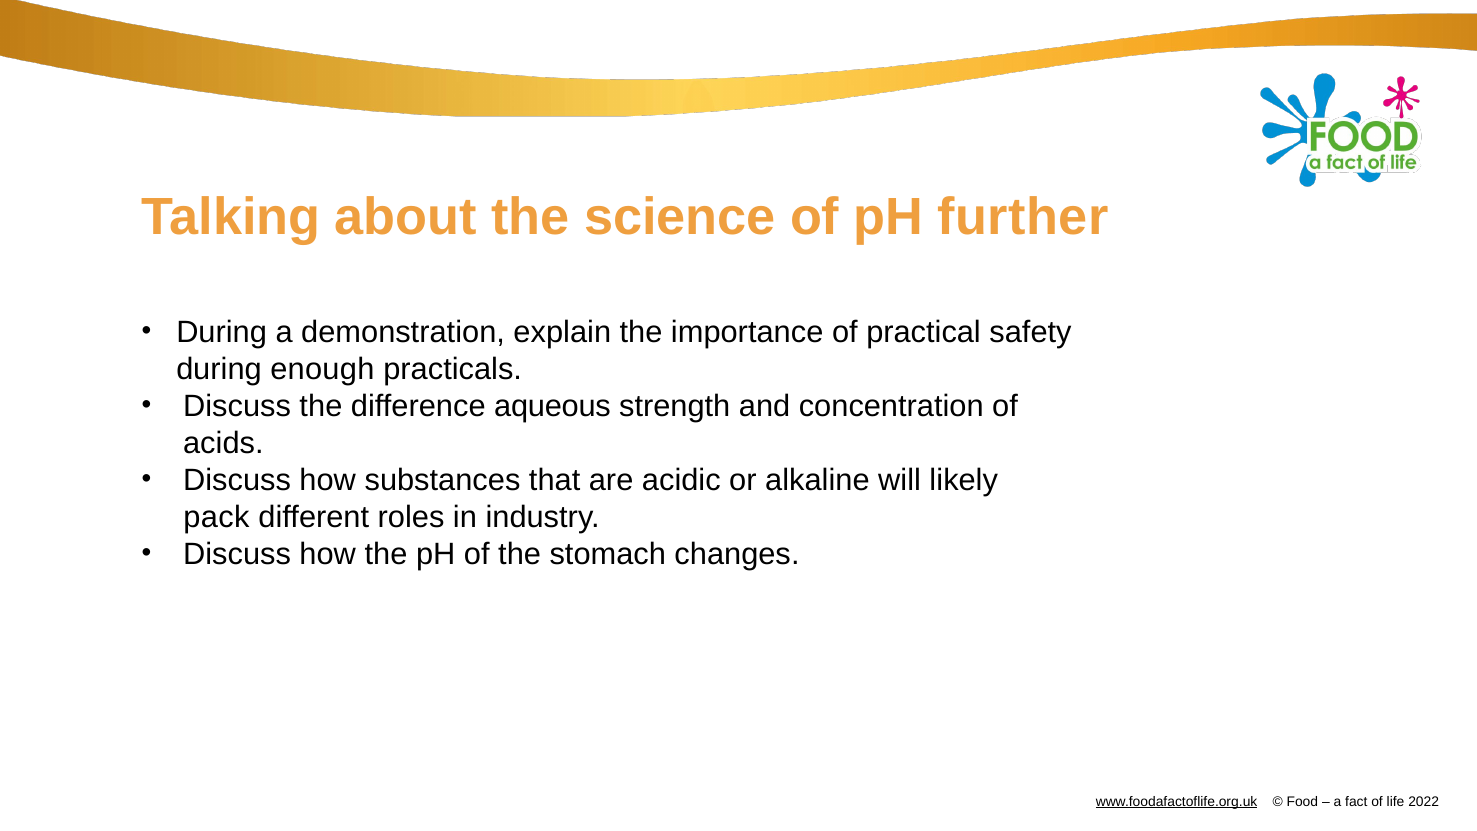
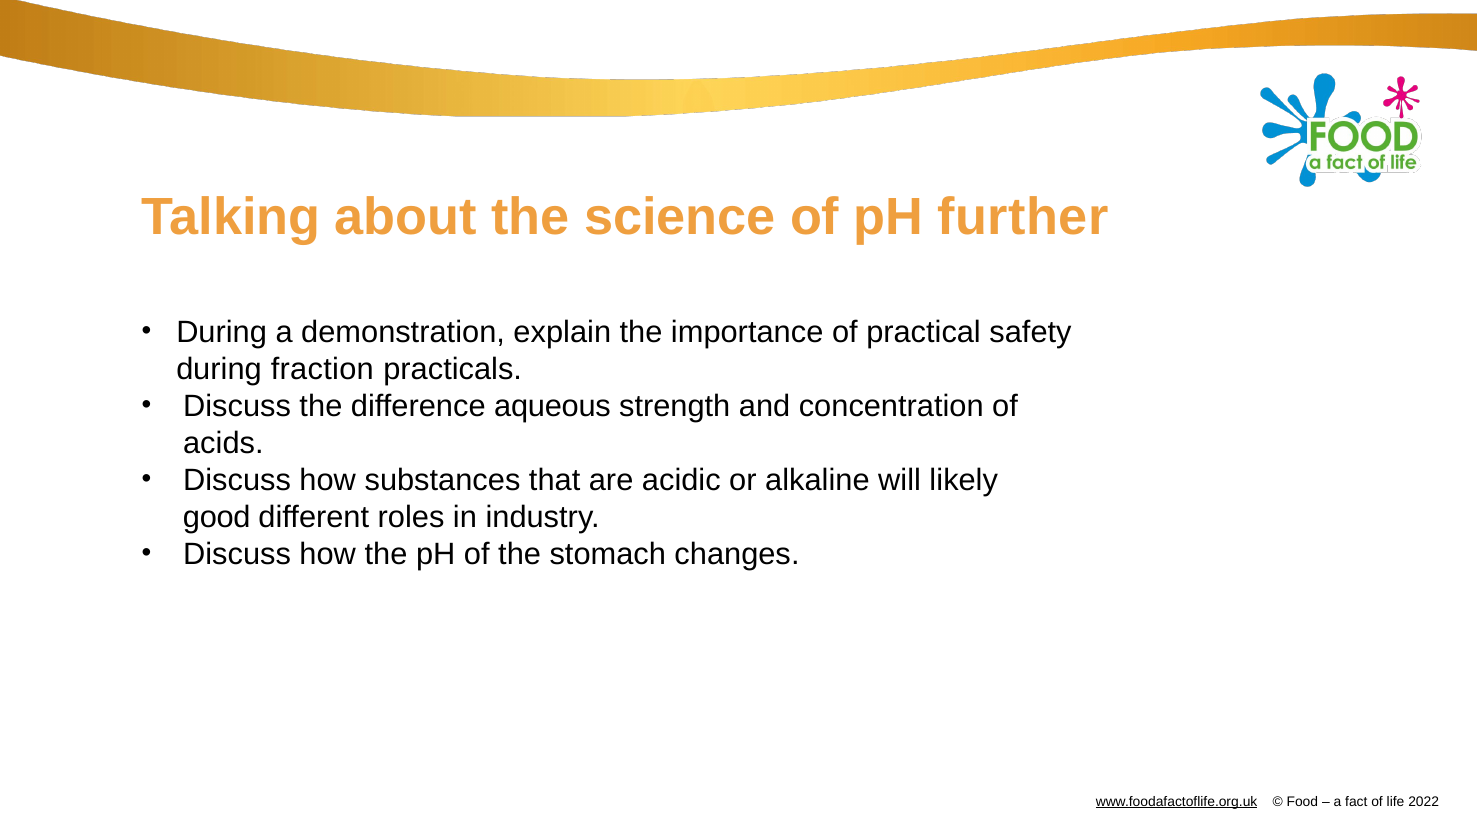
enough: enough -> fraction (322, 369)
pack: pack -> good (217, 517)
